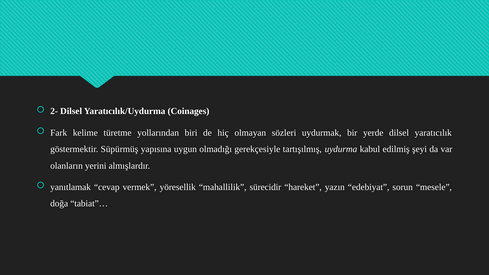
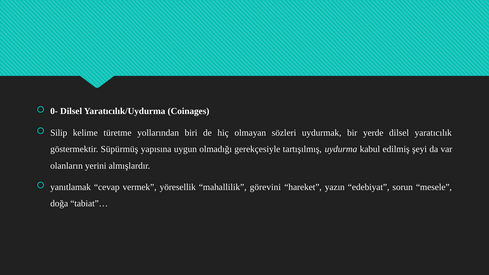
2-: 2- -> 0- (54, 111)
Fark: Fark -> Silip (59, 133)
sürecidir: sürecidir -> görevini (265, 187)
